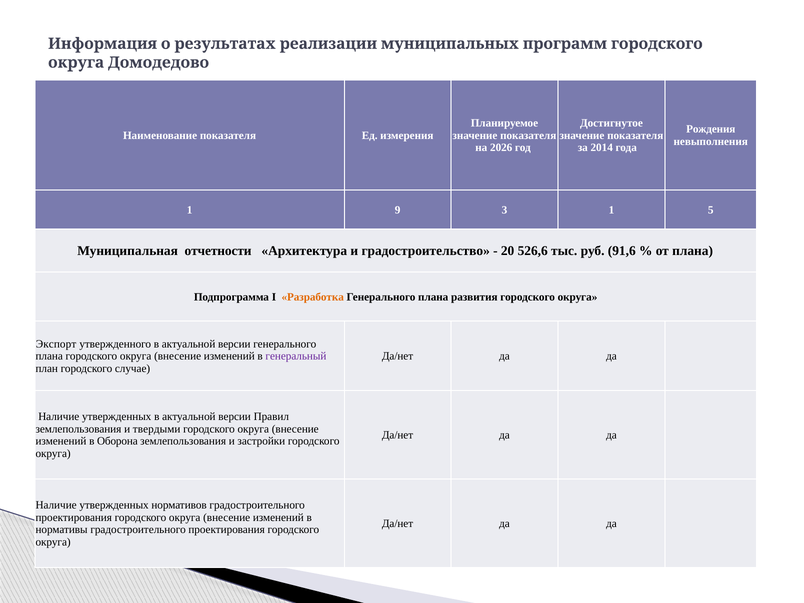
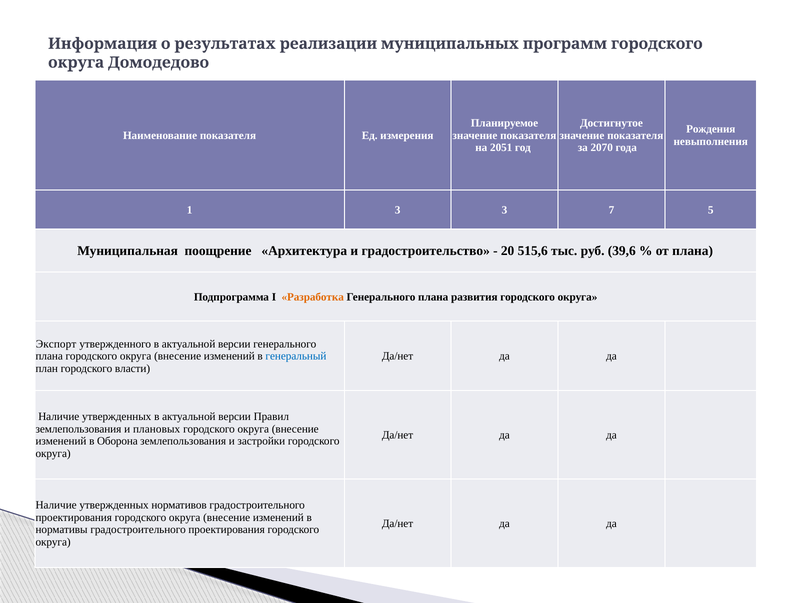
2026: 2026 -> 2051 (501, 148)
2014: 2014 -> 2070 (602, 148)
1 9: 9 -> 3 (398, 210)
3 1: 1 -> 7 (611, 210)
отчетности: отчетности -> поощрение (218, 251)
526,6: 526,6 -> 515,6 (533, 251)
91,6: 91,6 -> 39,6 (622, 251)
генеральный colour: purple -> blue (296, 356)
случае: случае -> власти (133, 368)
твердыми: твердыми -> плановых (157, 429)
